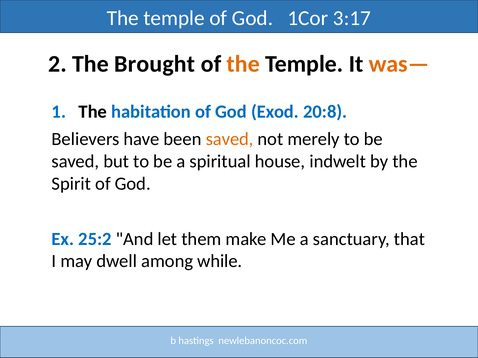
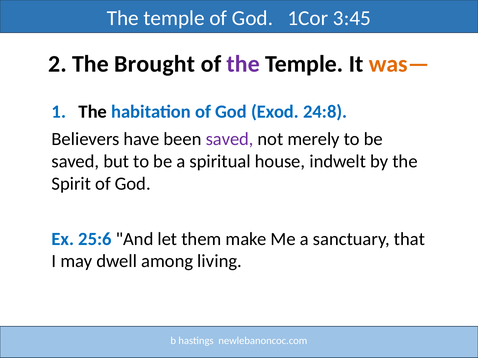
3:17: 3:17 -> 3:45 (352, 18)
the colour: orange -> purple (243, 64)
20:8: 20:8 -> 24:8 (325, 112)
saved colour: orange -> purple (230, 139)
25:2: 25:2 -> 25:6 (95, 239)
while: while -> living (220, 262)
